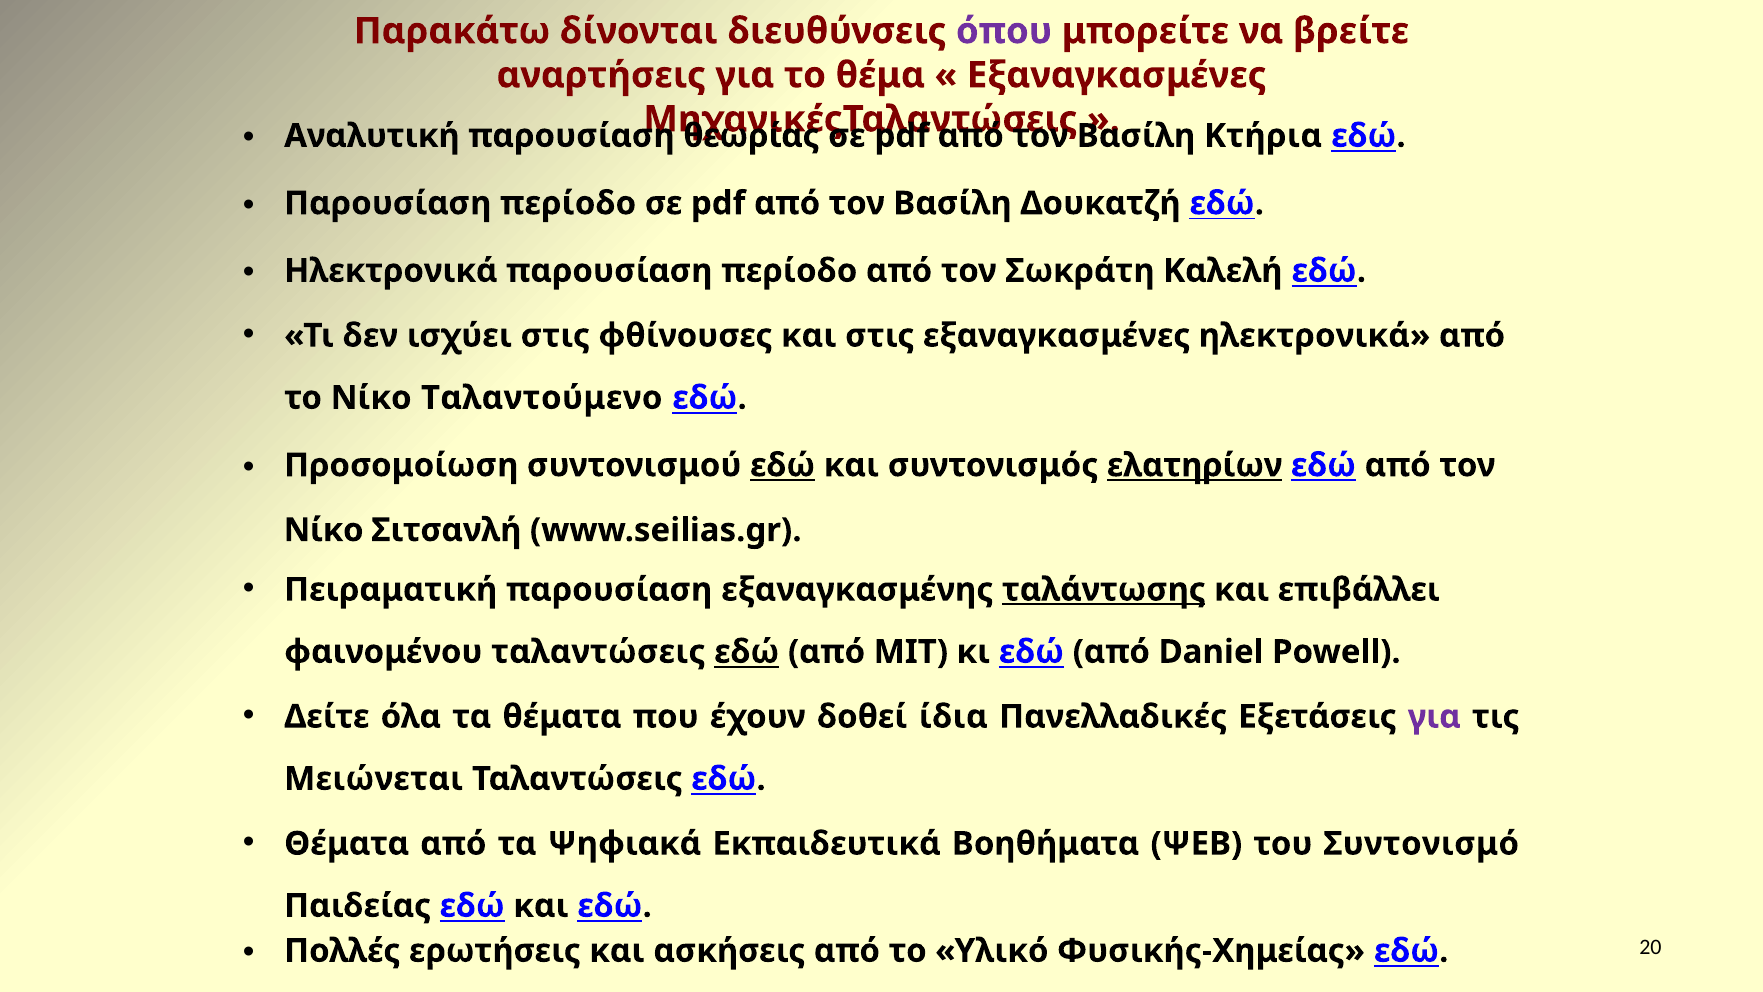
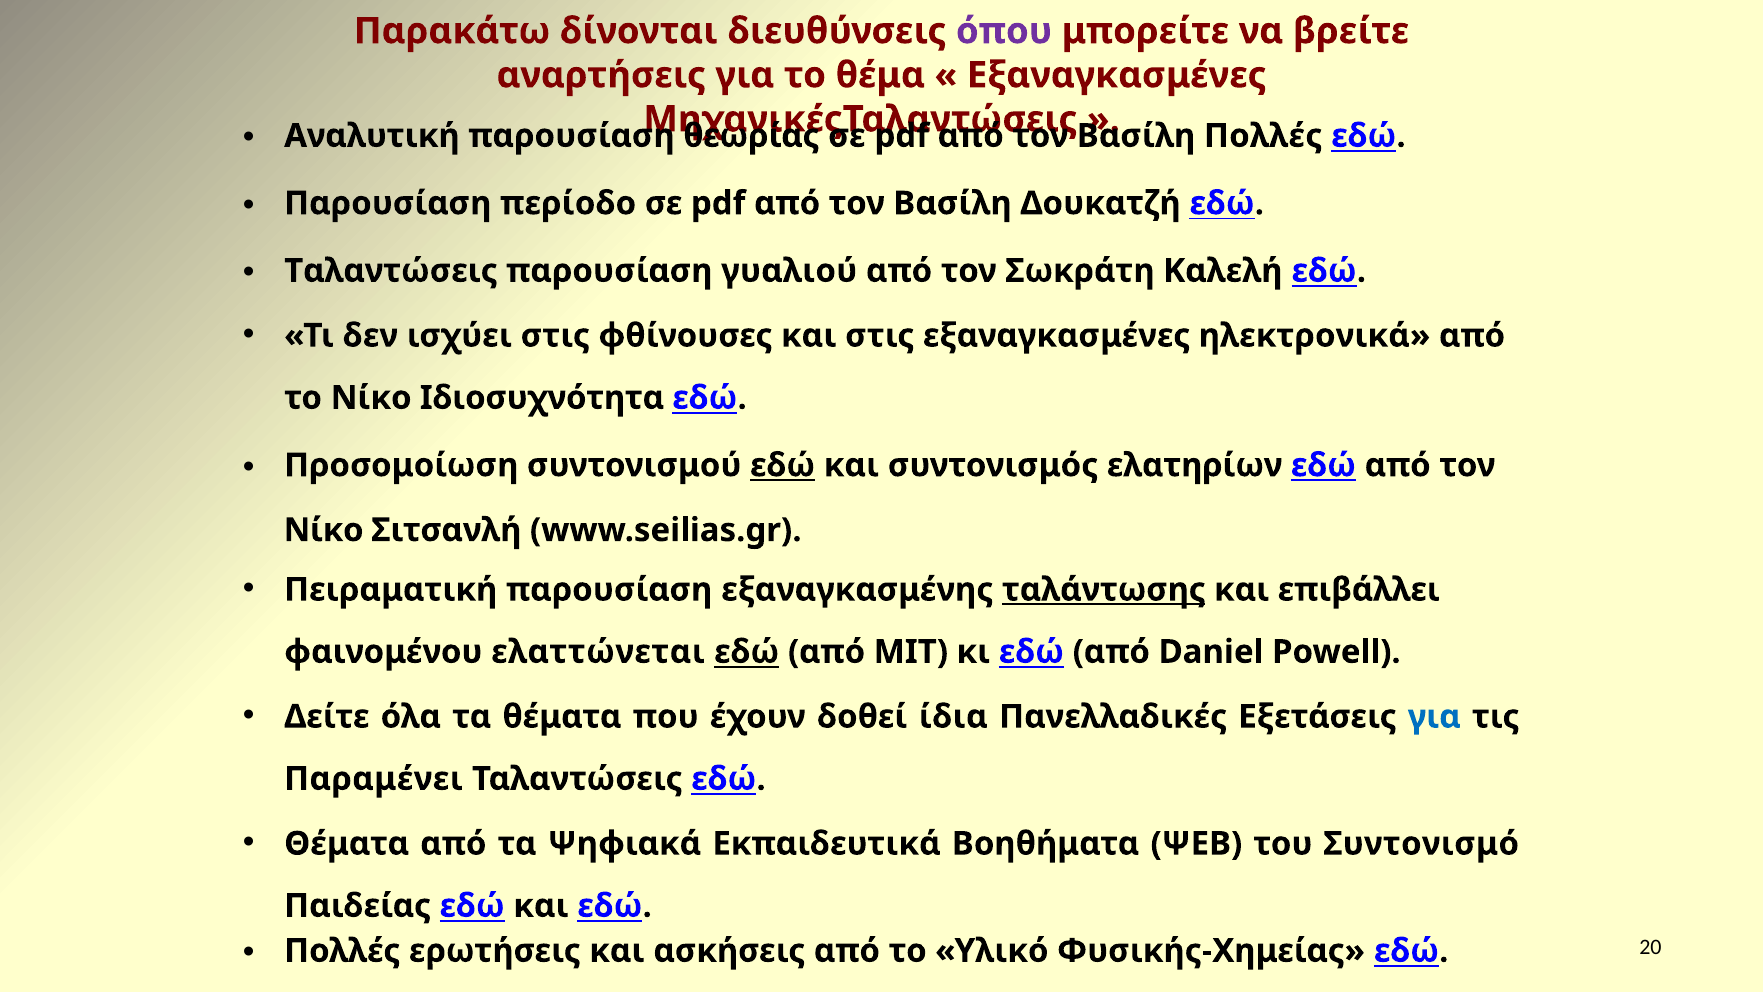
Κτήρια: Κτήρια -> Πολλές (1263, 136)
Ηλεκτρονικά: Ηλεκτρονικά -> Ταλαντώσεις (391, 271)
περίοδο: περίοδο -> γυαλιού (789, 271)
Ταλαντούμενο: Ταλαντούμενο -> Ιδιοσυχνότητα (542, 398)
ελατηρίων underline: present -> none (1195, 465)
φαινομένου ταλαντώσεις: ταλαντώσεις -> ελαττώνεται (598, 652)
για colour: purple -> blue (1434, 716)
Μειώνεται: Μειώνεται -> Παραμένει (374, 779)
